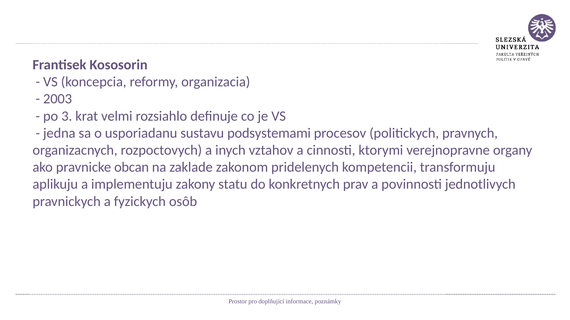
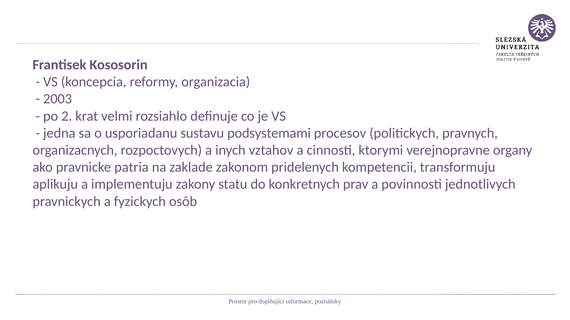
3: 3 -> 2 (67, 116)
obcan: obcan -> patria (131, 168)
